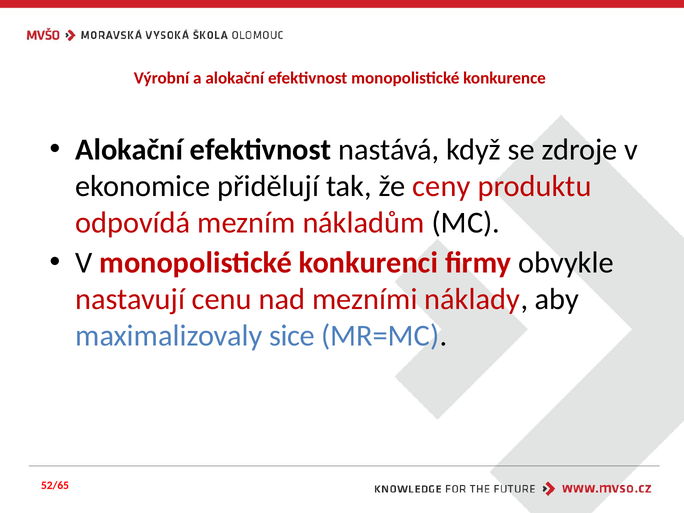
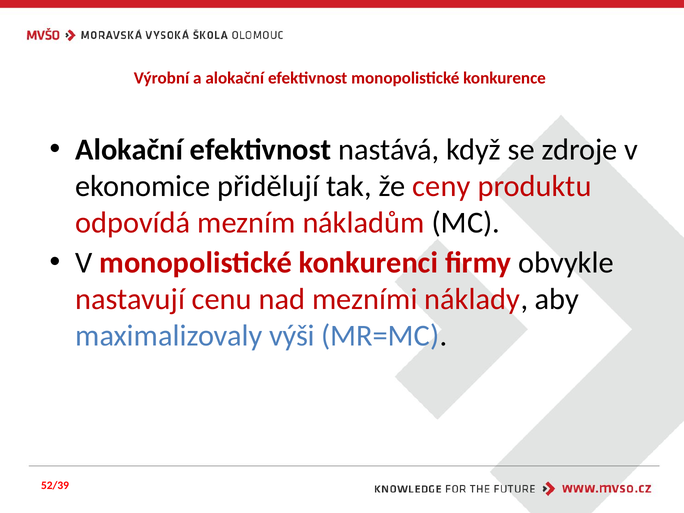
sice: sice -> výši (292, 336)
52/65: 52/65 -> 52/39 (55, 485)
